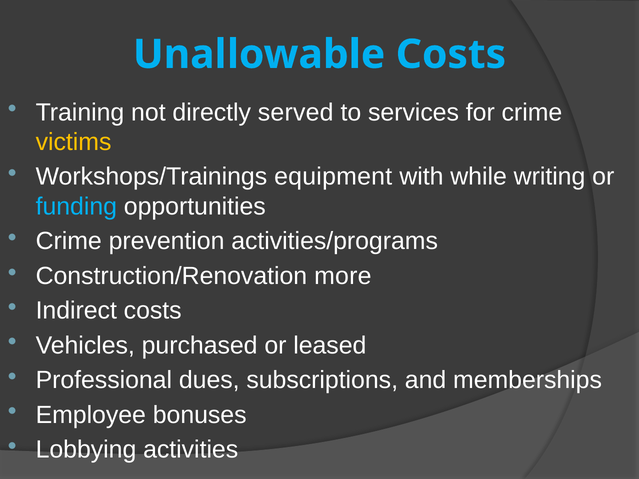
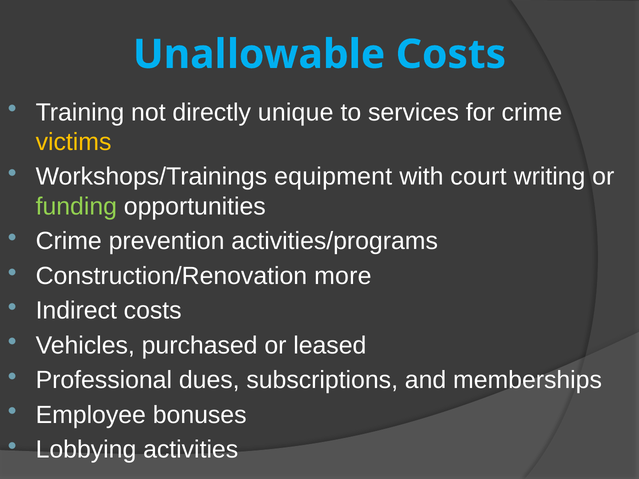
served: served -> unique (296, 112)
while: while -> court (478, 177)
funding colour: light blue -> light green (76, 207)
